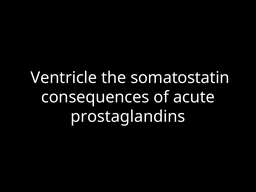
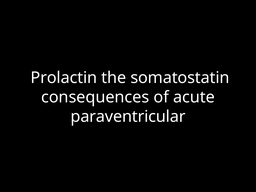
Ventricle: Ventricle -> Prolactin (64, 78)
prostaglandins: prostaglandins -> paraventricular (128, 117)
